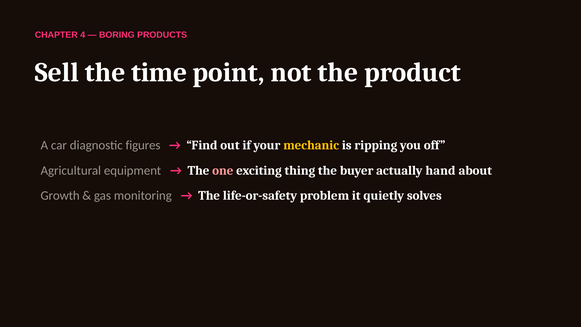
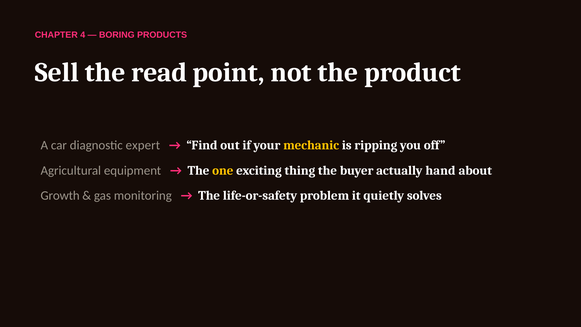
time: time -> read (159, 72)
figures: figures -> expert (143, 145)
one colour: pink -> yellow (223, 170)
